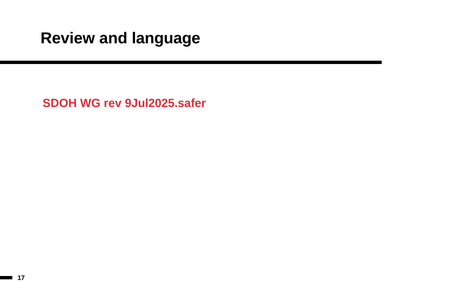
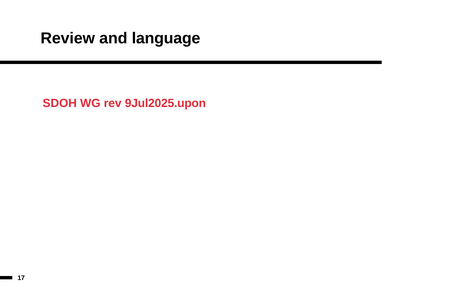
9Jul2025.safer: 9Jul2025.safer -> 9Jul2025.upon (165, 103)
